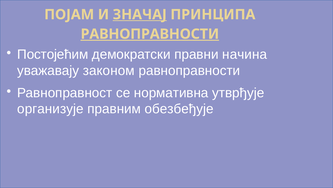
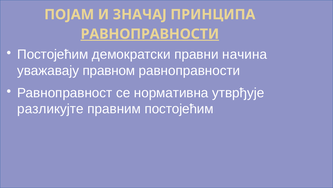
ЗНАЧАЈ underline: present -> none (140, 14)
законом: законом -> правном (109, 70)
организује: организује -> разликујте (50, 109)
правним обезбеђује: обезбеђује -> постојећим (179, 109)
